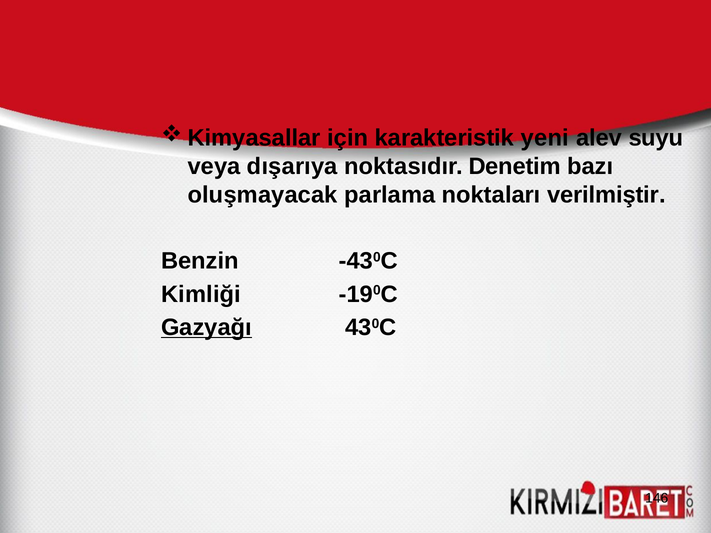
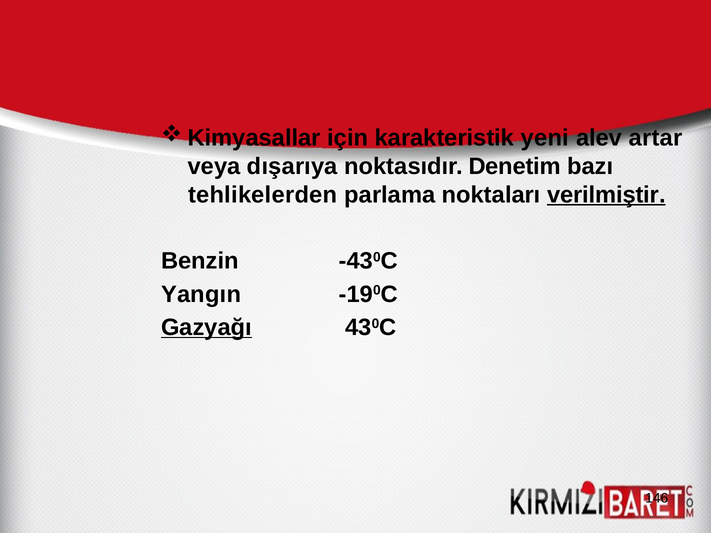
suyu: suyu -> artar (656, 138)
oluşmayacak: oluşmayacak -> tehlikelerden (263, 195)
verilmiştir underline: none -> present (606, 195)
Kimliği: Kimliği -> Yangın (201, 294)
